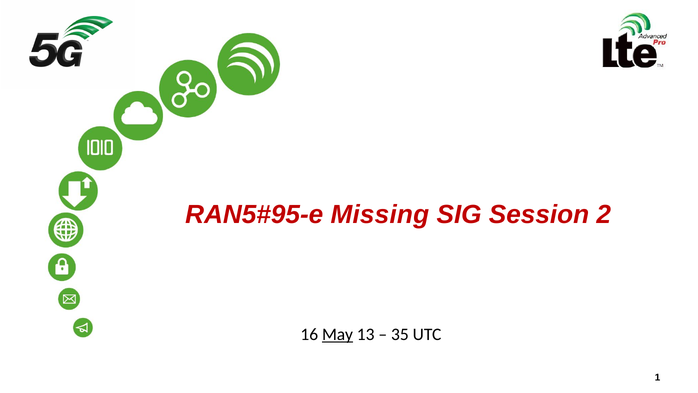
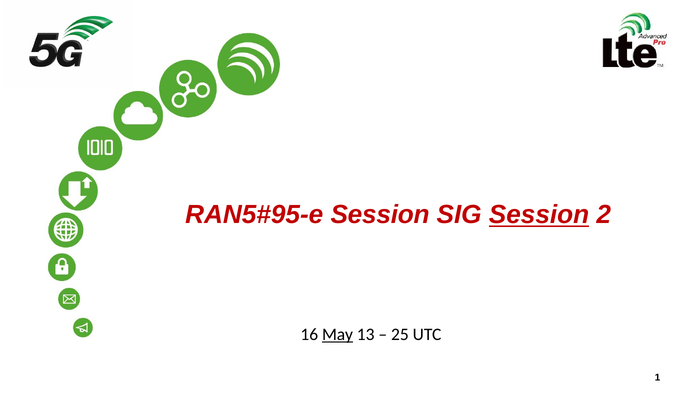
Missing: Missing -> Session (380, 215)
Session underline: none -> present (539, 215)
35: 35 -> 25 (400, 334)
